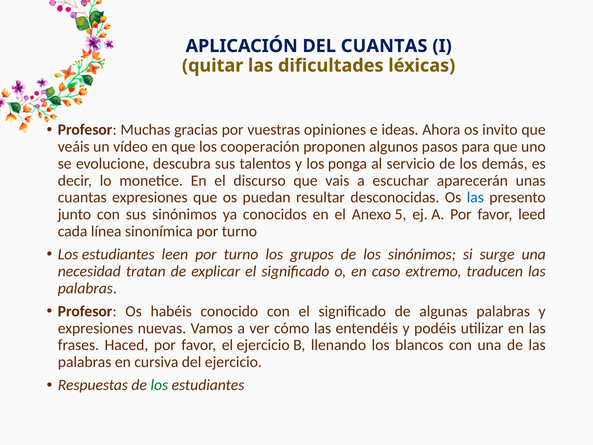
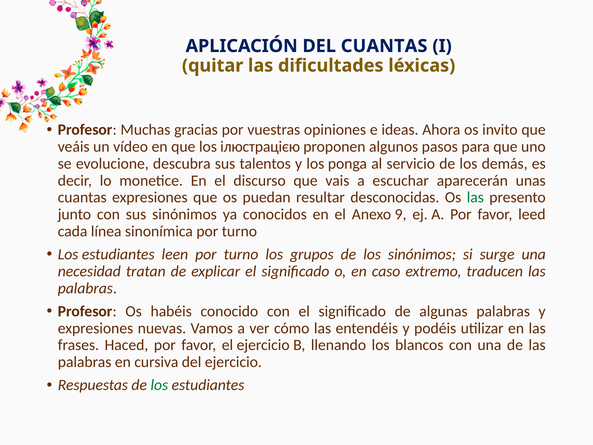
cooperación: cooperación -> ілюстрацією (260, 147)
las colour: blue -> green (475, 197)
5: 5 -> 9 (401, 214)
